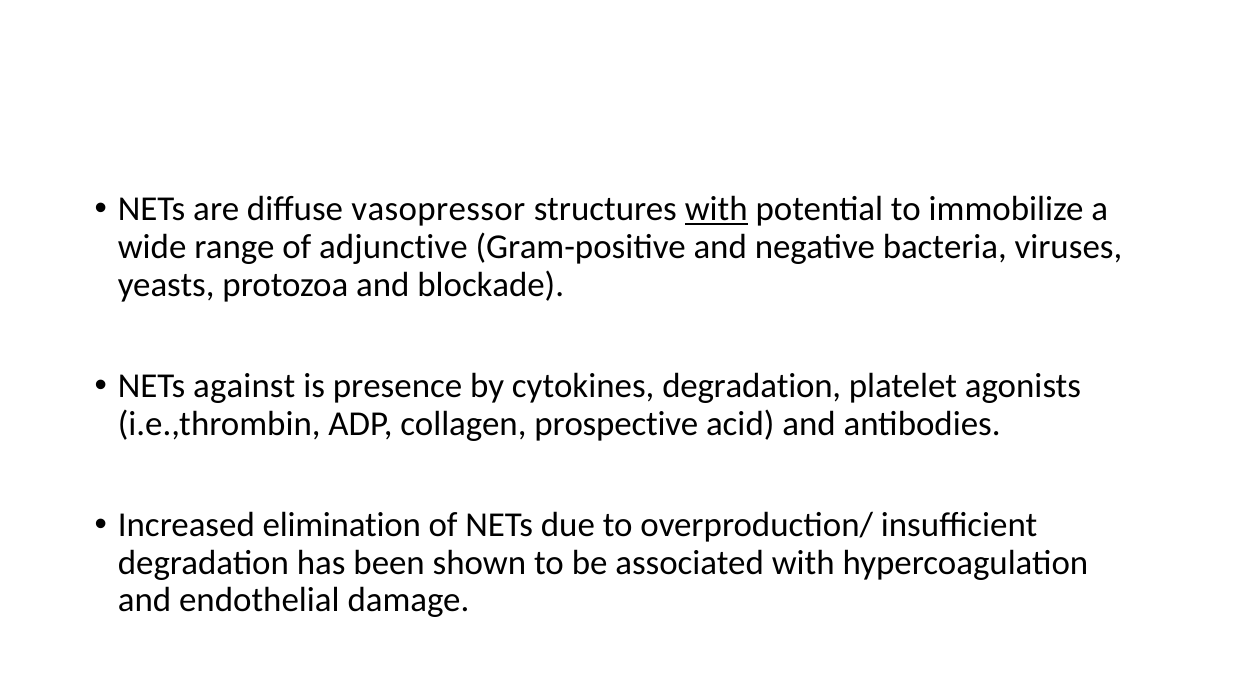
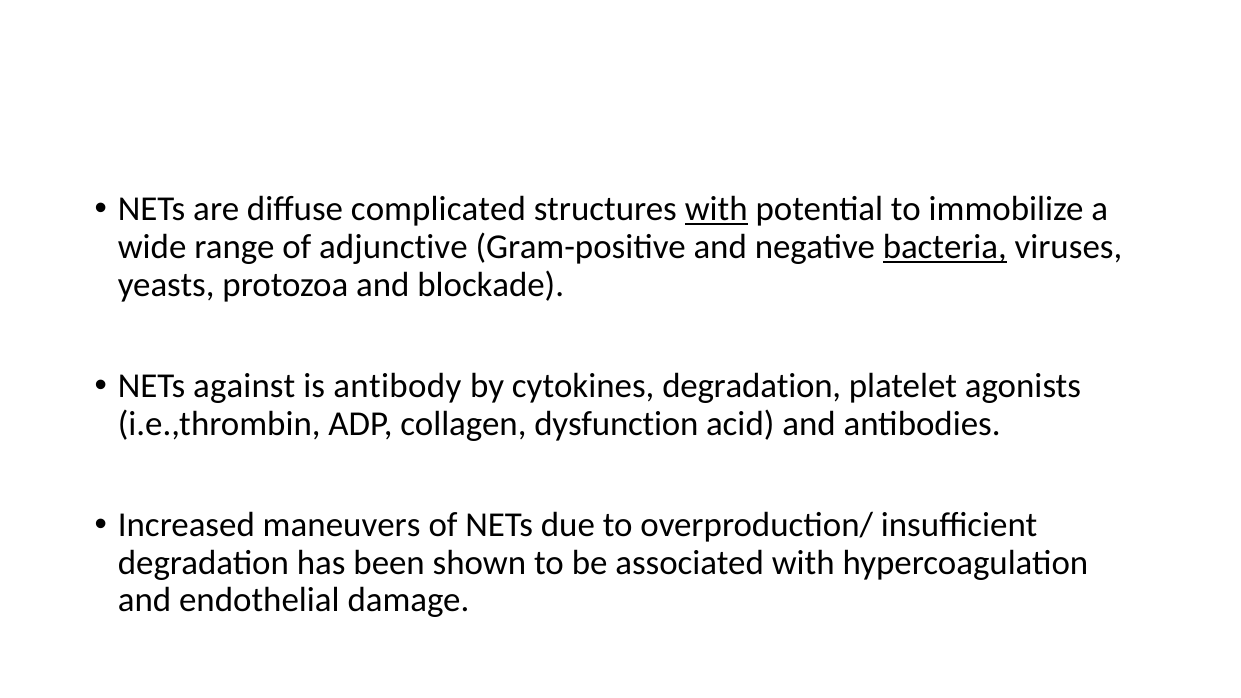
vasopressor: vasopressor -> complicated (438, 209)
bacteria underline: none -> present (945, 247)
presence: presence -> antibody (397, 386)
prospective: prospective -> dysfunction (616, 424)
elimination: elimination -> maneuvers (342, 525)
